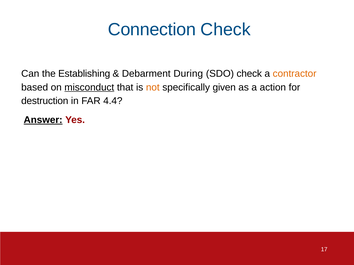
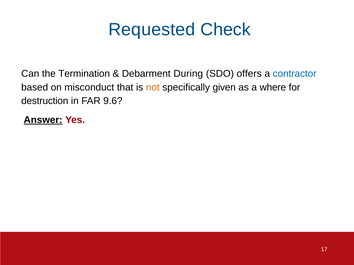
Connection: Connection -> Requested (152, 29)
Establishing: Establishing -> Termination (84, 74)
SDO check: check -> offers (249, 74)
contractor colour: orange -> blue (295, 74)
misconduct underline: present -> none (89, 87)
action: action -> where (273, 87)
4.4: 4.4 -> 9.6 (113, 101)
